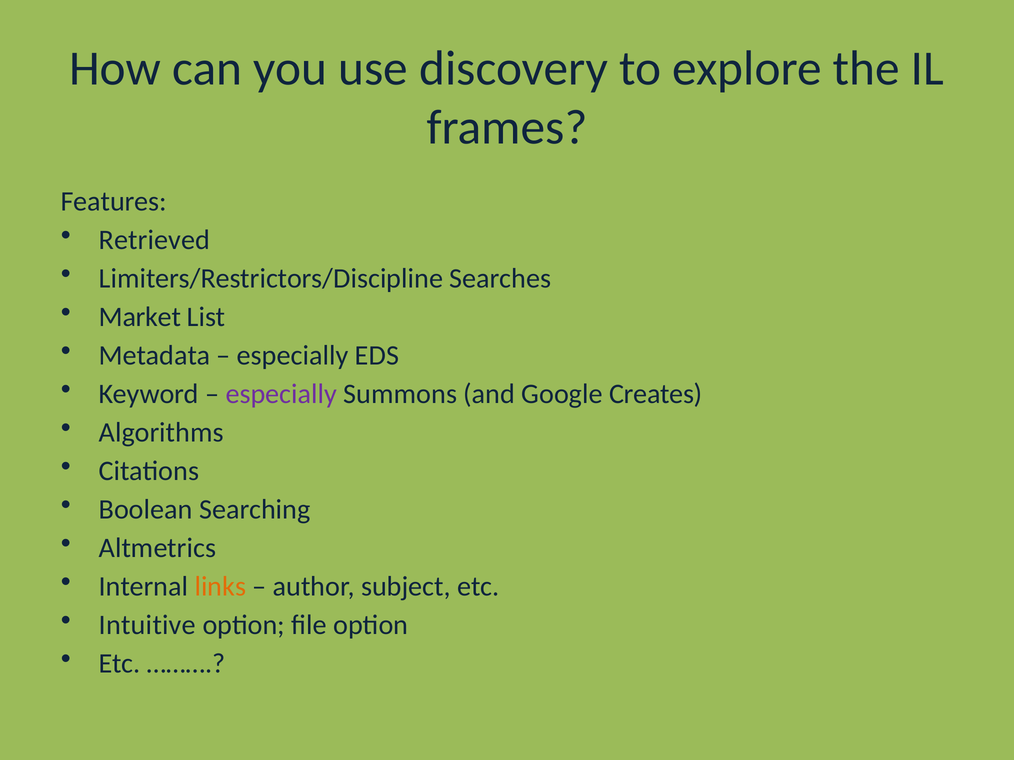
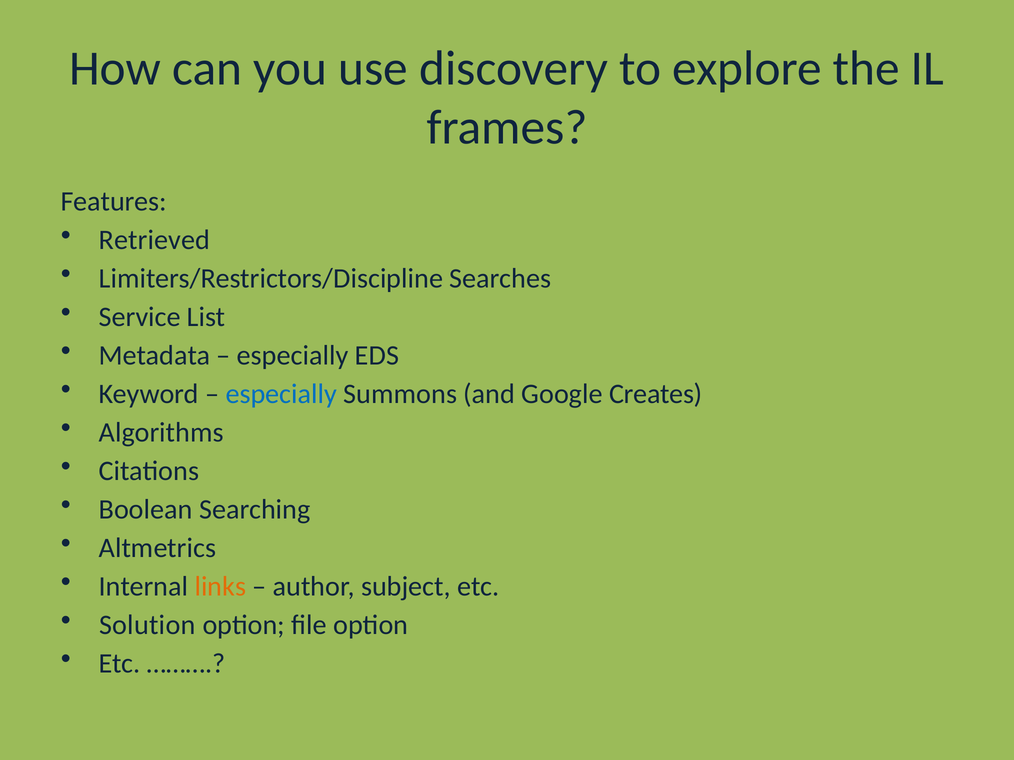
Market: Market -> Service (140, 317)
especially colour: purple -> blue (281, 394)
Intuitive: Intuitive -> Solution (147, 625)
